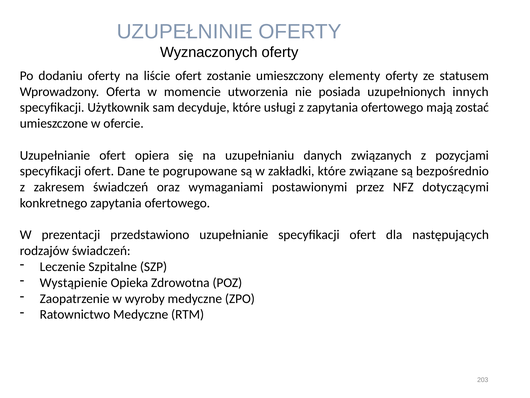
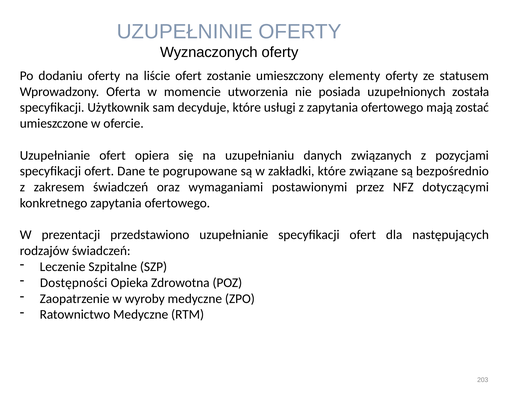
innych: innych -> została (471, 92)
Wystąpienie: Wystąpienie -> Dostępności (74, 282)
